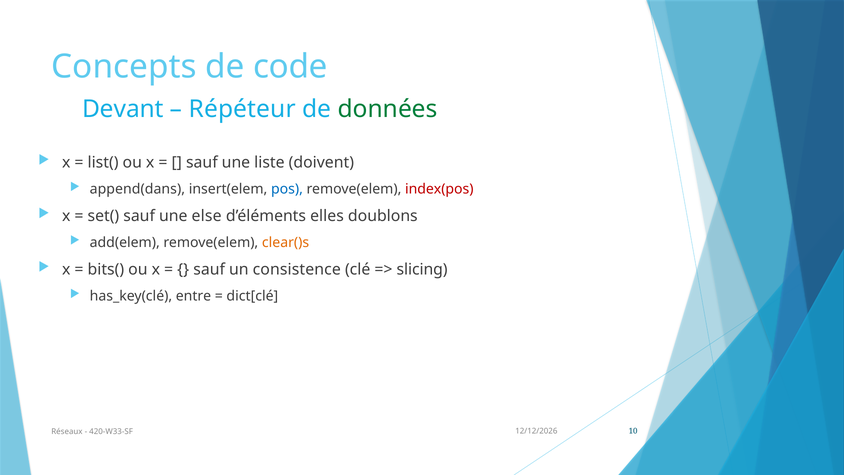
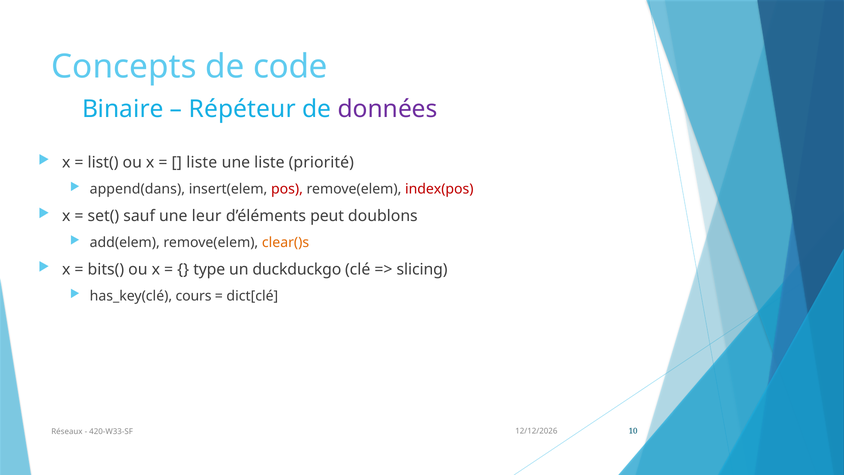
Devant: Devant -> Binaire (123, 109)
données colour: green -> purple (388, 109)
sauf: sauf -> liste (202, 162)
doivent: doivent -> priorité (321, 162)
pos colour: blue -> red (287, 189)
else: else -> leur (207, 216)
elles: elles -> peut (327, 216)
sauf: sauf -> type (209, 269)
consistence: consistence -> duckduckgo (297, 269)
entre: entre -> cours (194, 296)
